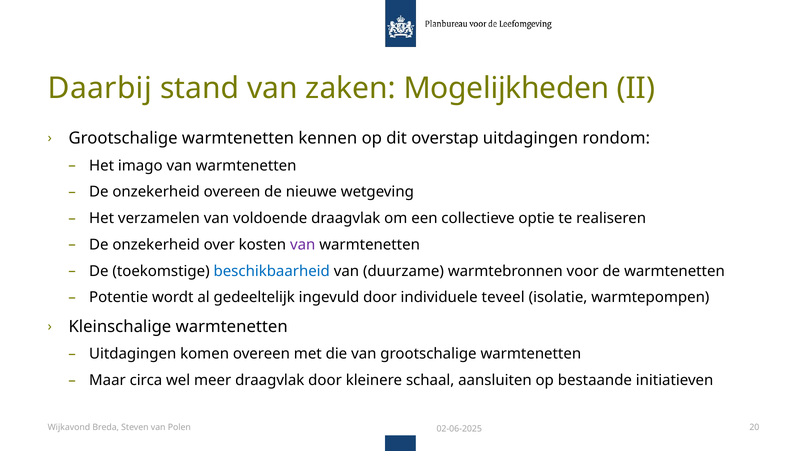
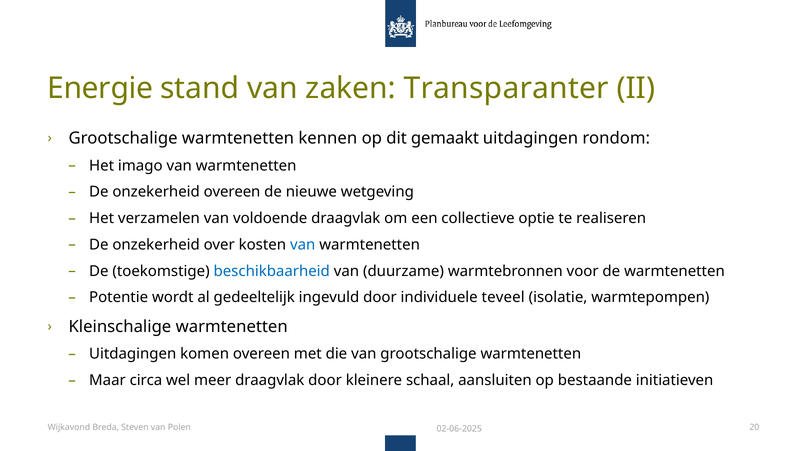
Daarbij: Daarbij -> Energie (100, 88)
Mogelijkheden: Mogelijkheden -> Transparanter (506, 88)
overstap: overstap -> gemaakt (445, 138)
van colour: purple -> blue (303, 244)
